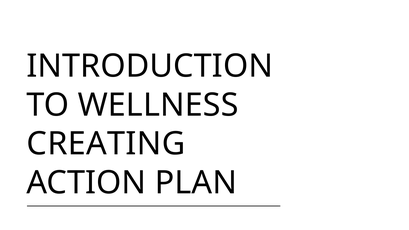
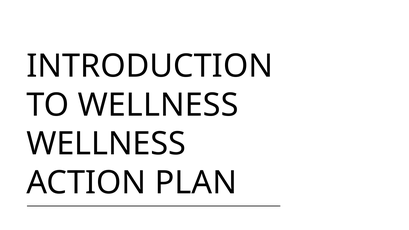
CREATING: CREATING -> WELLNESS (106, 144)
